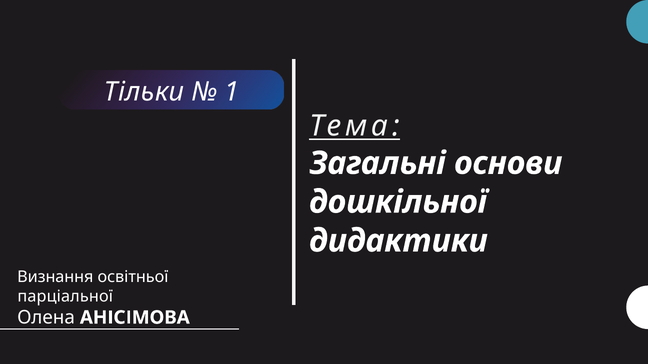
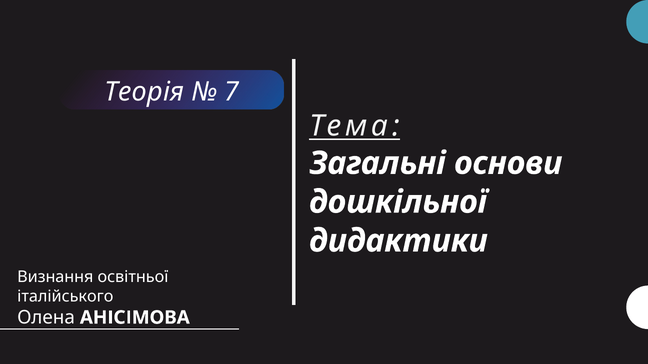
Тільки: Тільки -> Теорія (144, 92)
1: 1 -> 7 (232, 92)
парціальної: парціальної -> італійського (65, 297)
